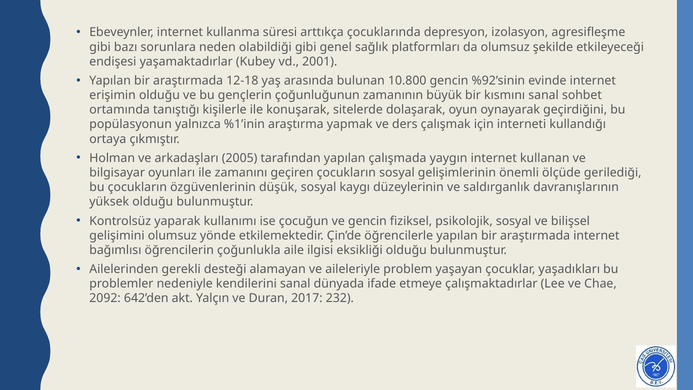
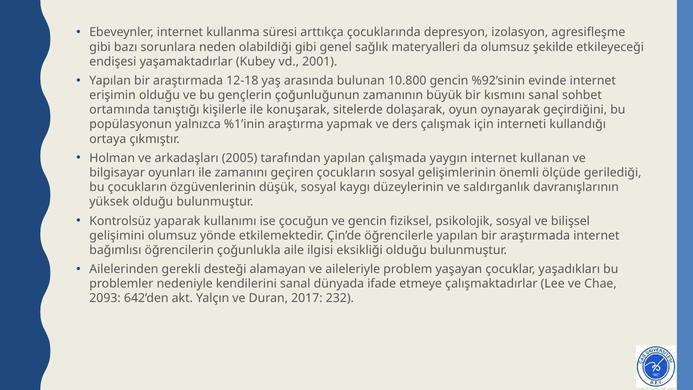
platformları: platformları -> materyalleri (426, 47)
2092: 2092 -> 2093 (105, 298)
